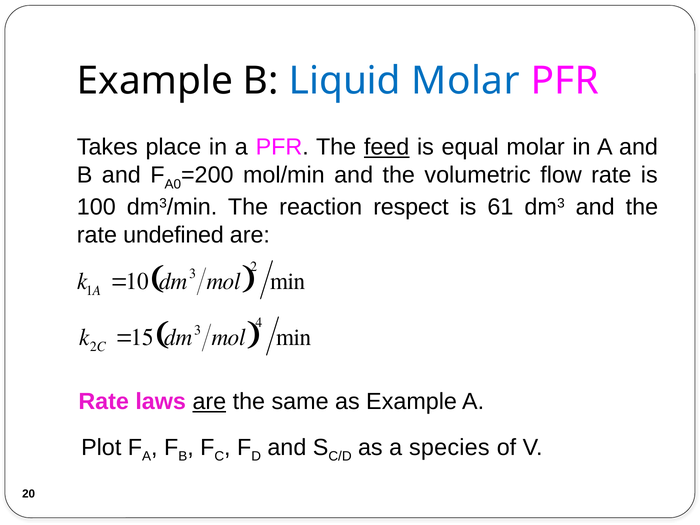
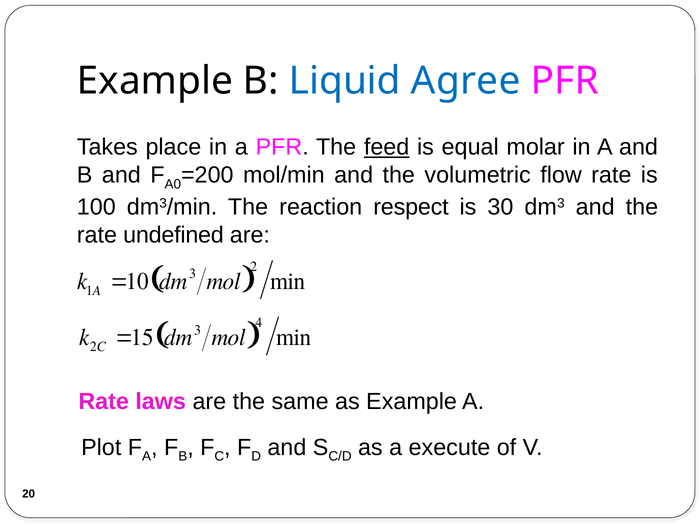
Liquid Molar: Molar -> Agree (466, 81)
61: 61 -> 30 (500, 207)
are underline: present -> none (209, 402)
species: species -> execute (449, 447)
